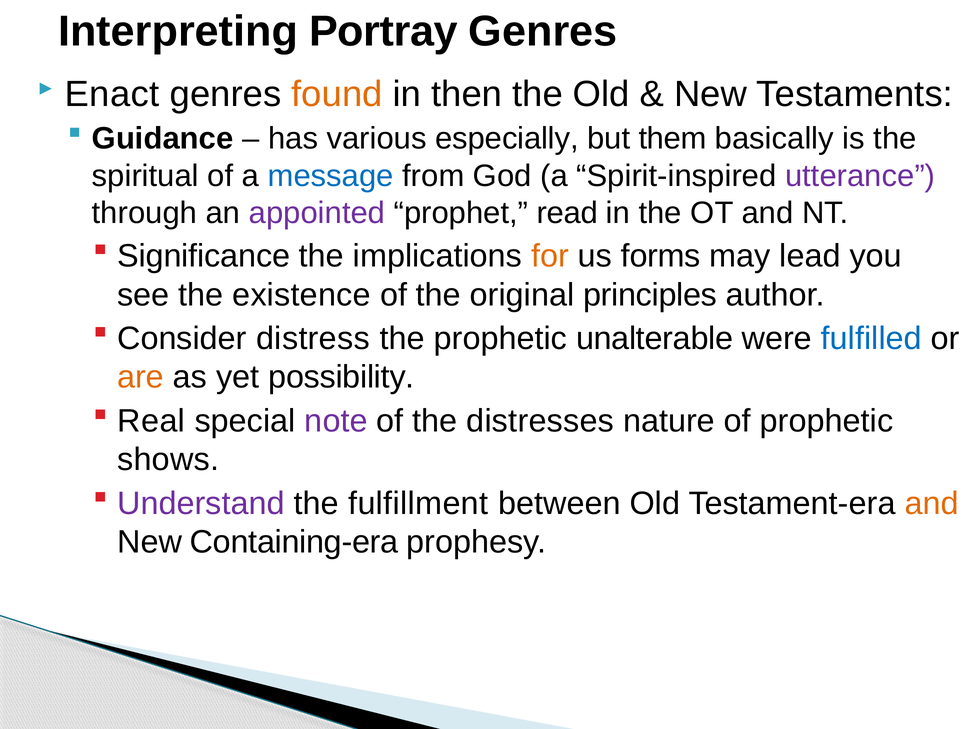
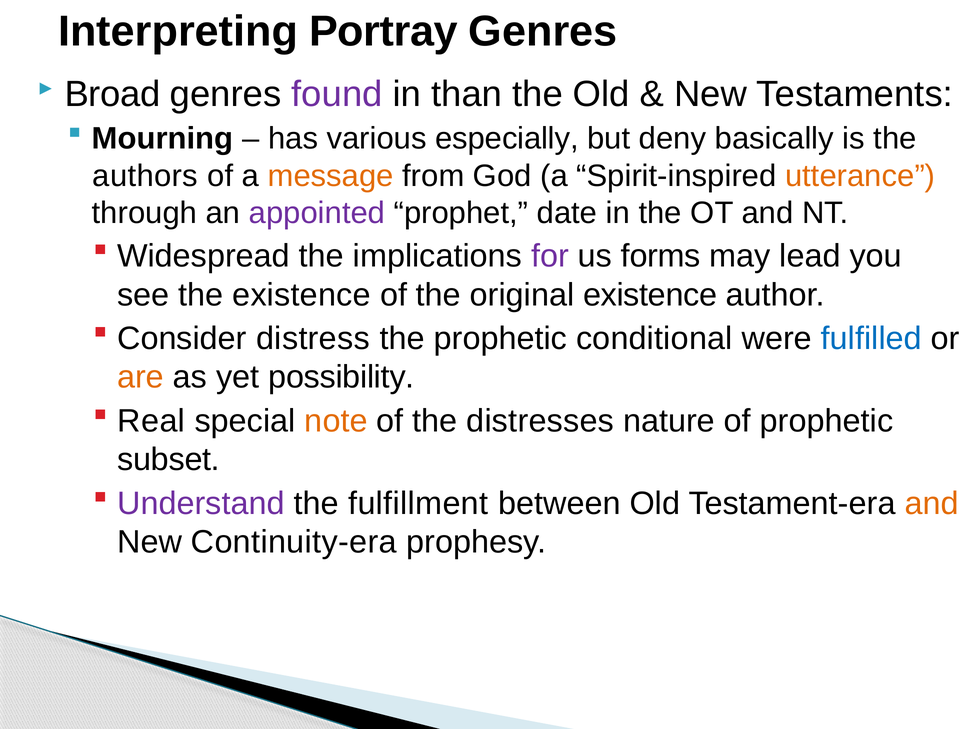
Enact: Enact -> Broad (112, 94)
found colour: orange -> purple (337, 94)
then: then -> than (467, 94)
Guidance: Guidance -> Mourning (163, 139)
them: them -> deny (673, 139)
spiritual: spiritual -> authors (145, 176)
message colour: blue -> orange (331, 176)
utterance colour: purple -> orange (860, 176)
read: read -> date (567, 213)
Significance: Significance -> Widespread (204, 256)
for colour: orange -> purple (550, 256)
original principles: principles -> existence (650, 295)
unalterable: unalterable -> conditional (654, 338)
note colour: purple -> orange (336, 421)
shows: shows -> subset (169, 460)
Containing-era: Containing-era -> Continuity-era (294, 542)
